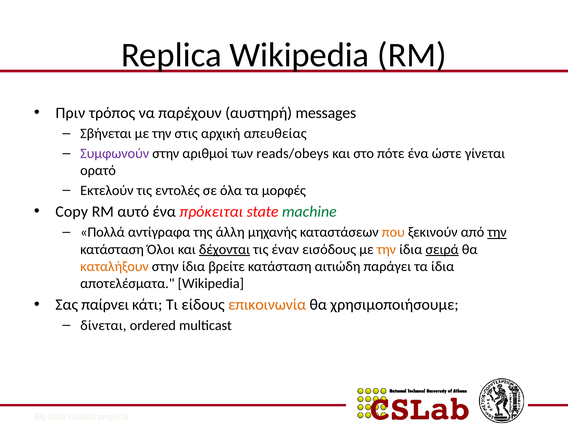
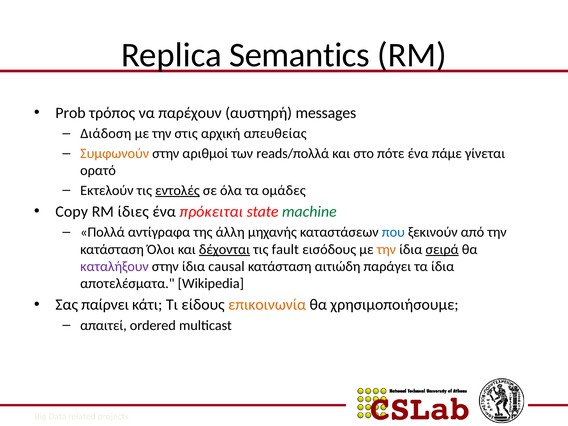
Replica Wikipedia: Wikipedia -> Semantics (299, 55)
Πριν: Πριν -> Prob (71, 113)
Σβήνεται: Σβήνεται -> Διάδοση (106, 134)
Συμφωνούν colour: purple -> orange (115, 153)
reads/obeys: reads/obeys -> reads/πολλά (293, 153)
ώστε: ώστε -> πάμε (447, 153)
εντολές underline: none -> present (177, 190)
μορφές: μορφές -> ομάδες (284, 190)
αυτό: αυτό -> ίδιες (133, 212)
που colour: orange -> blue (393, 232)
την underline: present -> none (497, 232)
έναν: έναν -> fault (285, 249)
καταλήξουν colour: orange -> purple (114, 266)
βρείτε: βρείτε -> causal (226, 266)
δίνεται: δίνεται -> απαιτεί (103, 325)
